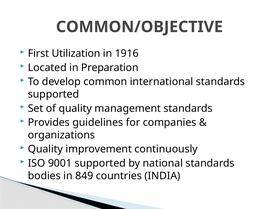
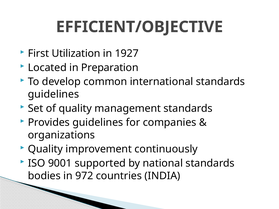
COMMON/OBJECTIVE: COMMON/OBJECTIVE -> EFFICIENT/OBJECTIVE (139, 27)
1916: 1916 -> 1927 (127, 54)
supported: supported -> guidelines (53, 94)
849: 849 -> 972 (84, 176)
